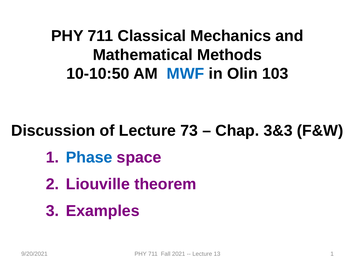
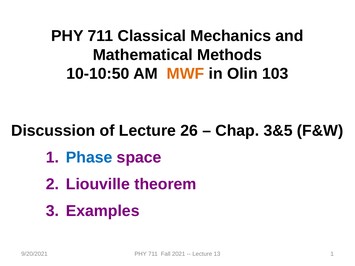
MWF colour: blue -> orange (185, 74)
73: 73 -> 26 (189, 131)
3&3: 3&3 -> 3&5 (278, 131)
